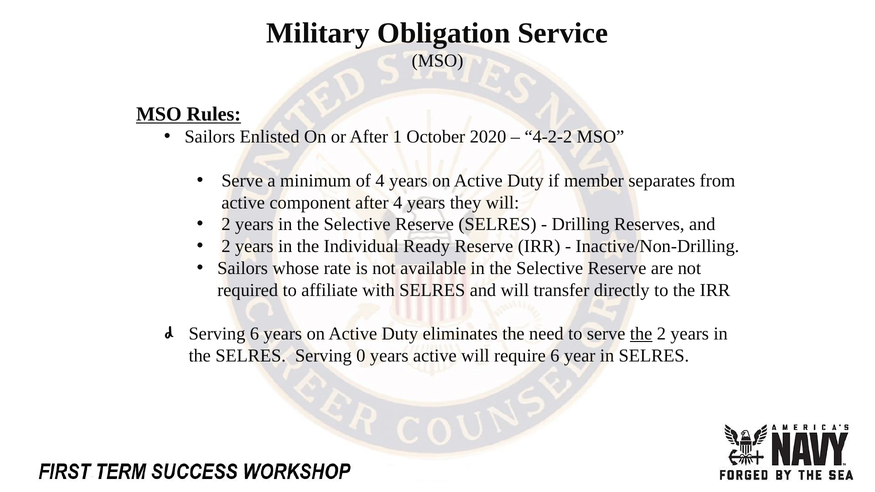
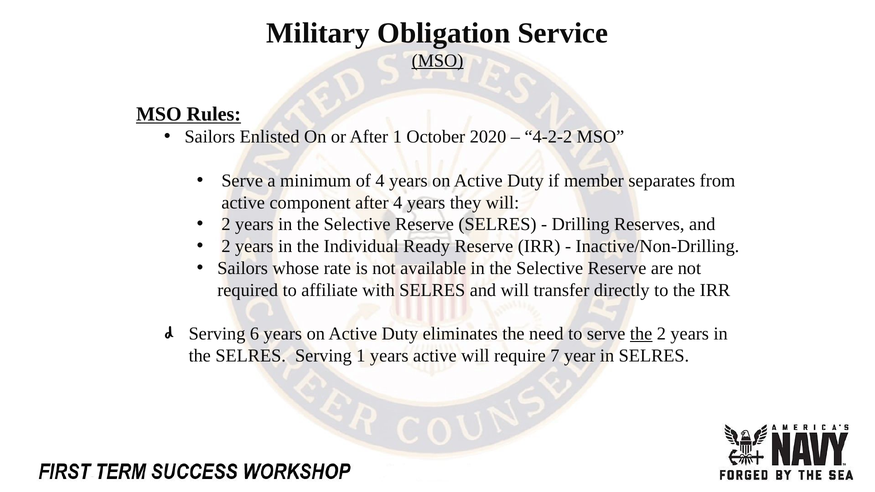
MSO underline: none -> present (438, 61)
Serving 0: 0 -> 1 (361, 356)
require 6: 6 -> 7 (555, 356)
